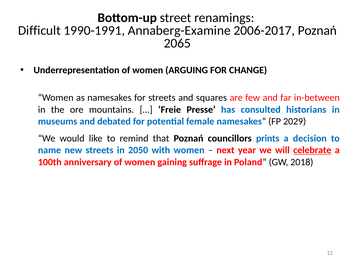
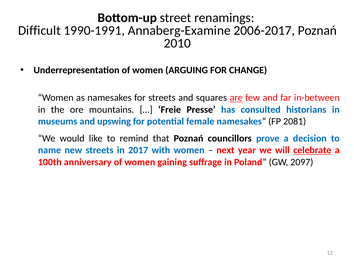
2065: 2065 -> 2010 (177, 43)
are underline: none -> present (236, 98)
debated: debated -> upswing (114, 122)
2029: 2029 -> 2081 (295, 122)
prints: prints -> prove (268, 139)
2050: 2050 -> 2017 (138, 151)
2018: 2018 -> 2097 (302, 162)
